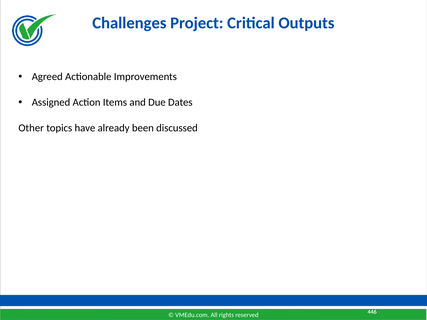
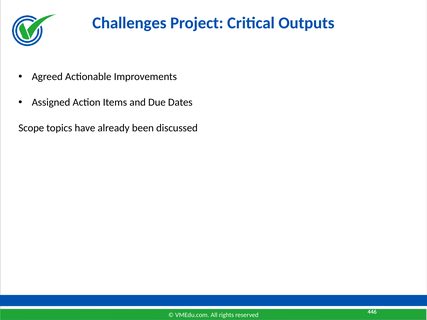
Other: Other -> Scope (31, 128)
